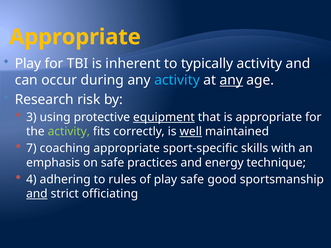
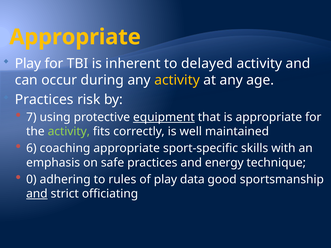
typically: typically -> delayed (207, 64)
activity colour: light blue -> yellow (177, 80)
any underline: present -> none (231, 80)
Research: Research -> Practices (44, 100)
3: 3 -> 7 (31, 117)
well underline: present -> none (191, 132)
7: 7 -> 6 (31, 148)
4: 4 -> 0 (31, 180)
play safe: safe -> data (192, 180)
